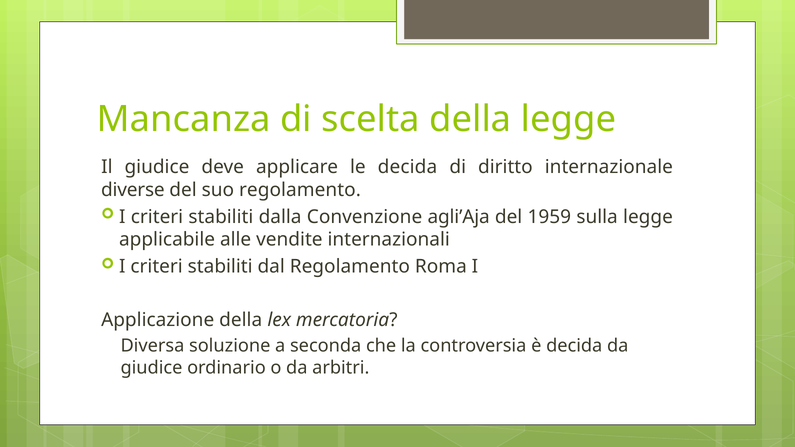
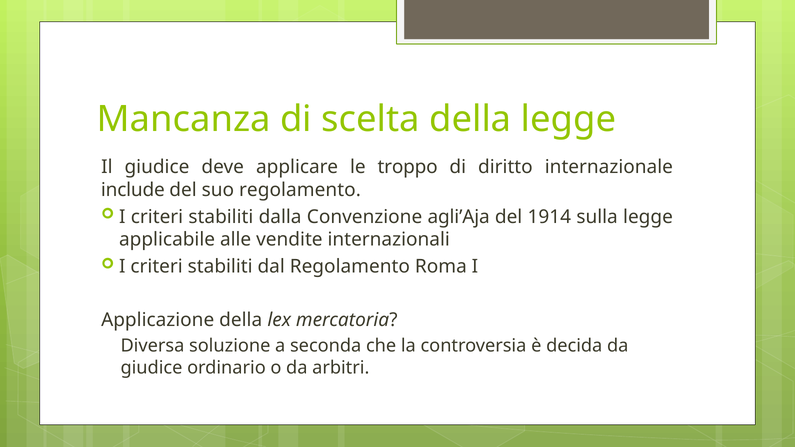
le decida: decida -> troppo (408, 167)
diverse: diverse -> include (133, 190)
1959: 1959 -> 1914 (549, 217)
